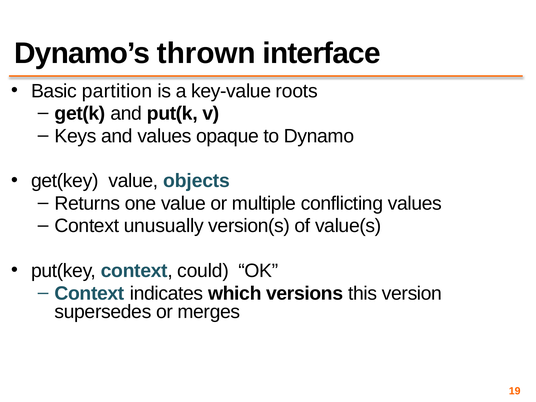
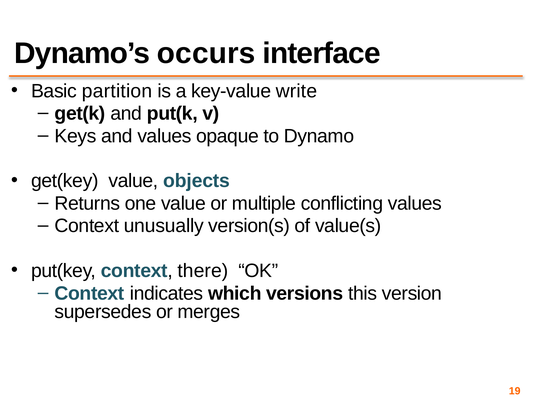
thrown: thrown -> occurs (206, 53)
roots: roots -> write (296, 91)
could: could -> there (203, 271)
